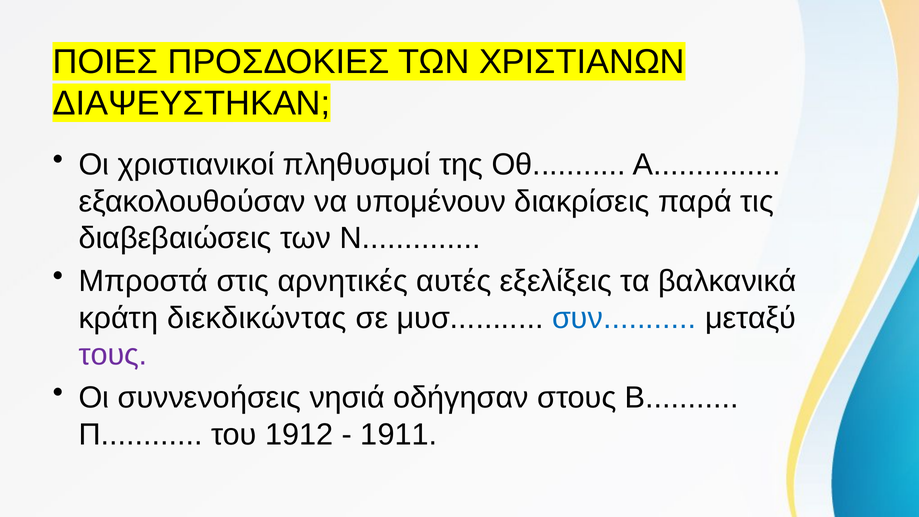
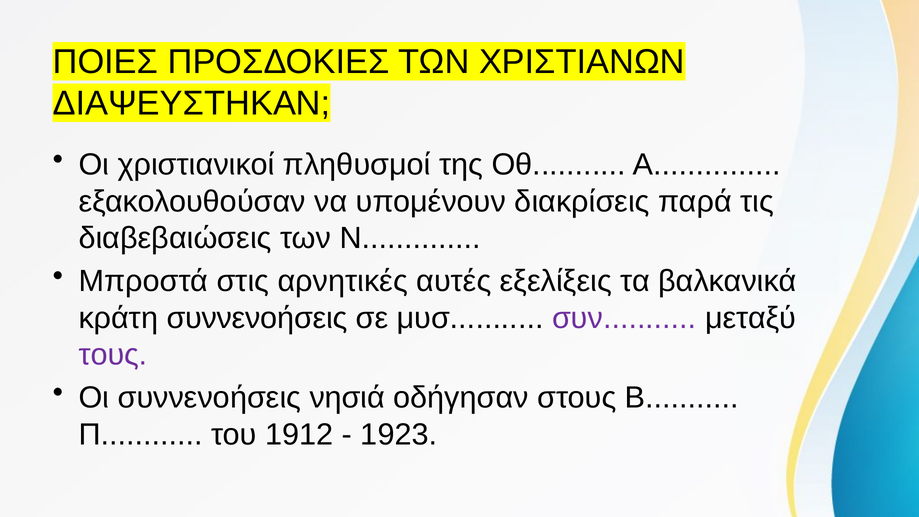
κράτη διεκδικώντας: διεκδικώντας -> συννενοήσεις (257, 318)
συν colour: blue -> purple (624, 318)
1911: 1911 -> 1923 (399, 434)
